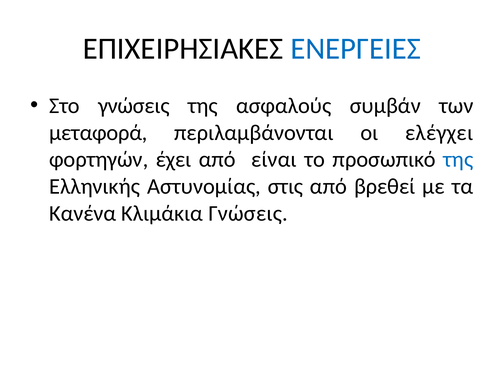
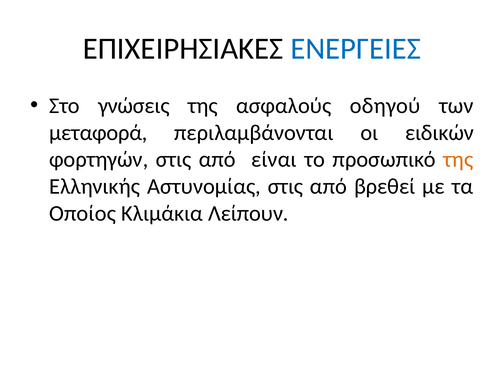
συμβάν: συμβάν -> οδηγού (385, 106)
ελέγχει: ελέγχει -> ειδικών (439, 133)
φορτηγών έχει: έχει -> στις (174, 160)
της colour: blue -> orange (458, 160)
Κανένα: Κανένα -> Οποίος (83, 213)
Κλιμάκια Γνώσεις: Γνώσεις -> Λείπουν (248, 213)
